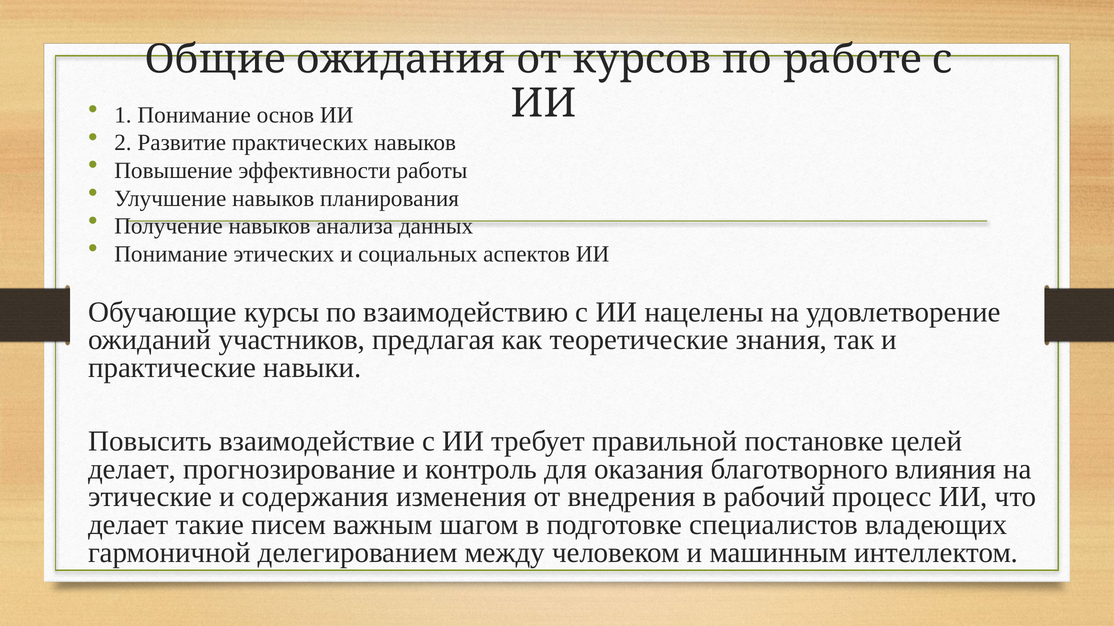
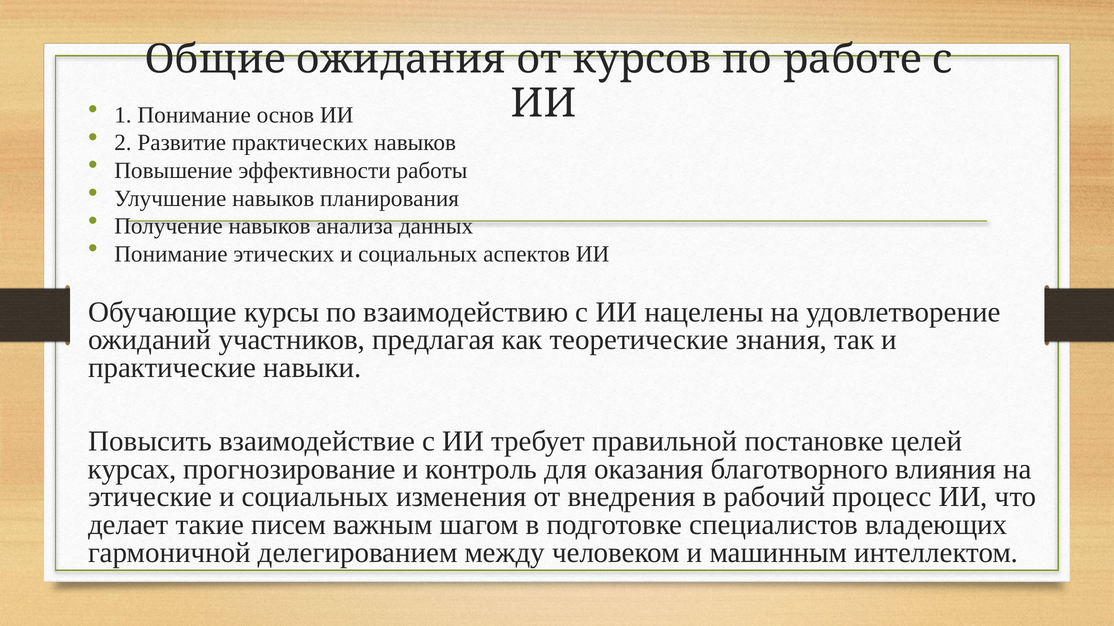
делает: делает -> курсах (132, 470)
этические и содержания: содержания -> социальных (315, 497)
